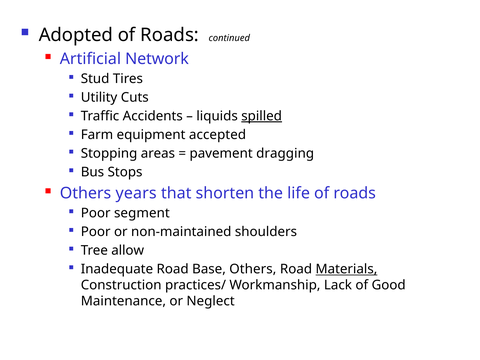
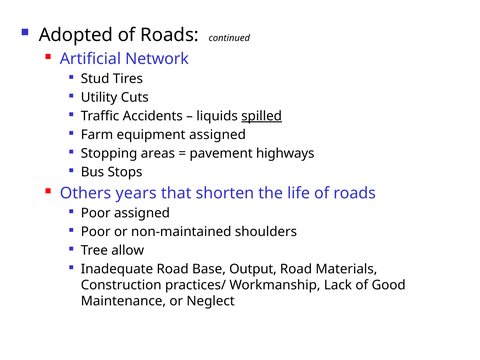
equipment accepted: accepted -> assigned (218, 135)
dragging: dragging -> highways (285, 153)
Poor segment: segment -> assigned (142, 213)
Base Others: Others -> Output (253, 269)
Materials underline: present -> none (346, 269)
